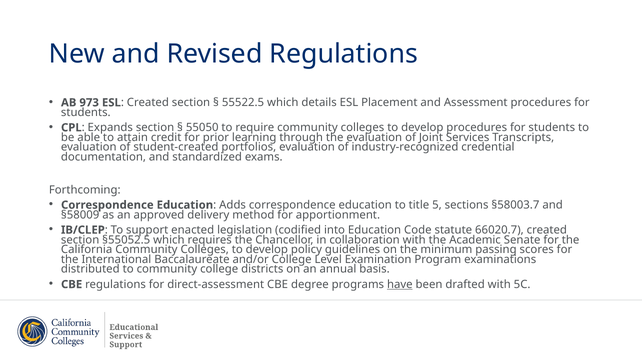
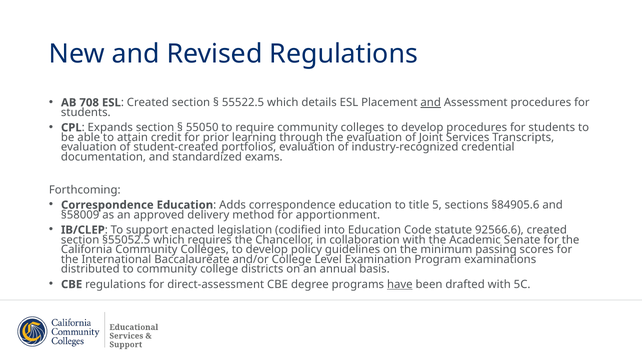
973: 973 -> 708 (89, 103)
and underline: none -> present (431, 103)
§58003.7: §58003.7 -> §84905.6 (515, 205)
66020.7: 66020.7 -> 92566.6 (499, 230)
